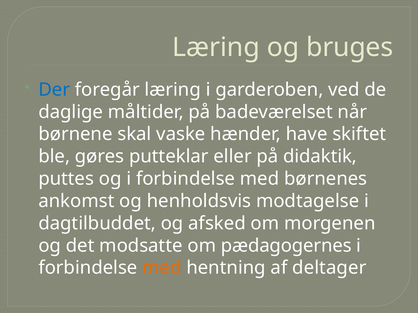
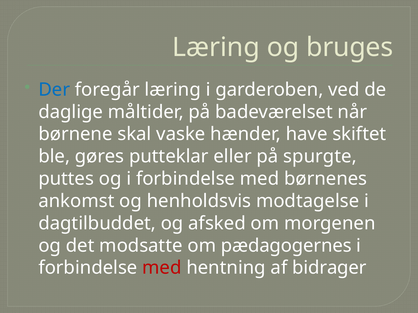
didaktik: didaktik -> spurgte (320, 157)
med colour: orange -> red (162, 268)
deltager: deltager -> bidrager (329, 268)
